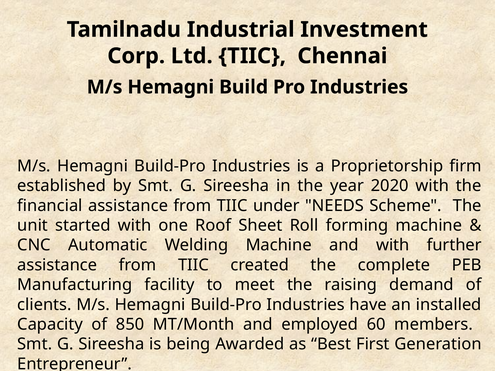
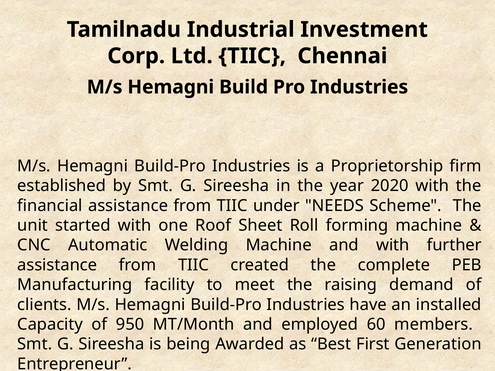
850: 850 -> 950 (130, 325)
